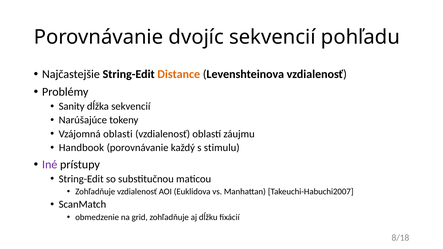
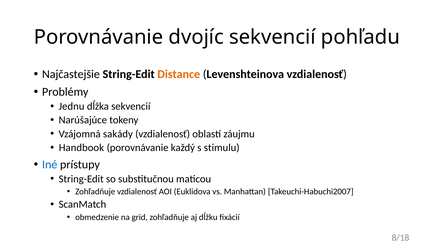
Sanity: Sanity -> Jednu (72, 106)
oblasti: oblasti -> sakády (118, 134)
Iné colour: purple -> blue (50, 165)
